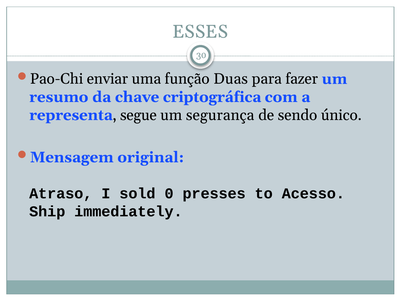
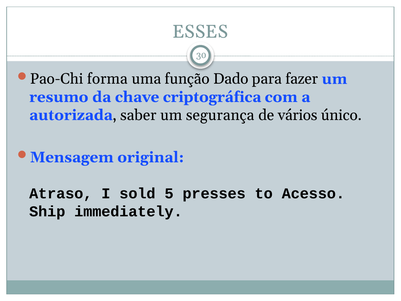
enviar: enviar -> forma (107, 79)
Duas: Duas -> Dado (231, 79)
representa: representa -> autorizada (71, 115)
segue: segue -> saber (138, 115)
sendo: sendo -> vários (298, 115)
0: 0 -> 5 (169, 193)
